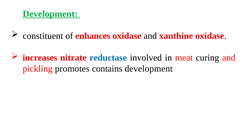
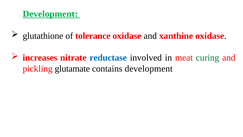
constituent: constituent -> glutathione (43, 36)
enhances: enhances -> tolerance (93, 36)
curing colour: black -> green (208, 58)
promotes: promotes -> glutamate (72, 69)
